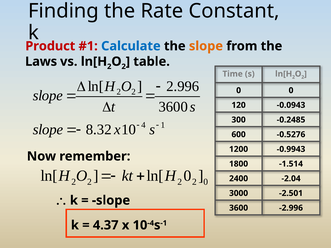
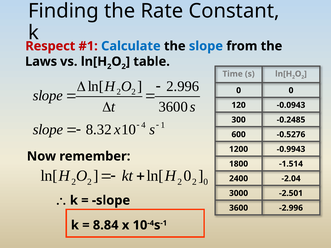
Product: Product -> Respect (50, 46)
slope colour: orange -> blue (206, 46)
4.37: 4.37 -> 8.84 (106, 225)
